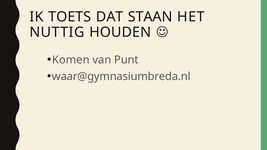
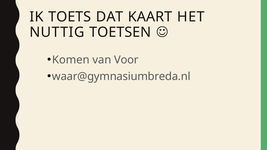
STAAN: STAAN -> KAART (150, 17)
HOUDEN: HOUDEN -> TOETSEN (120, 32)
Punt: Punt -> Voor (126, 60)
